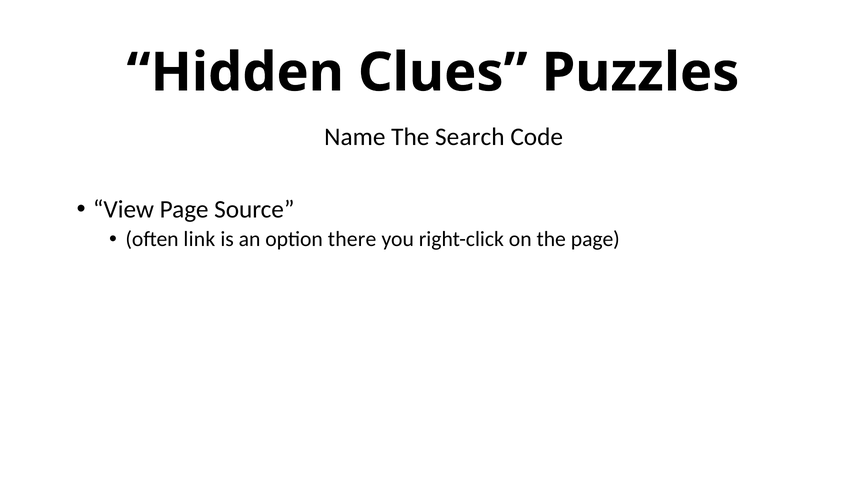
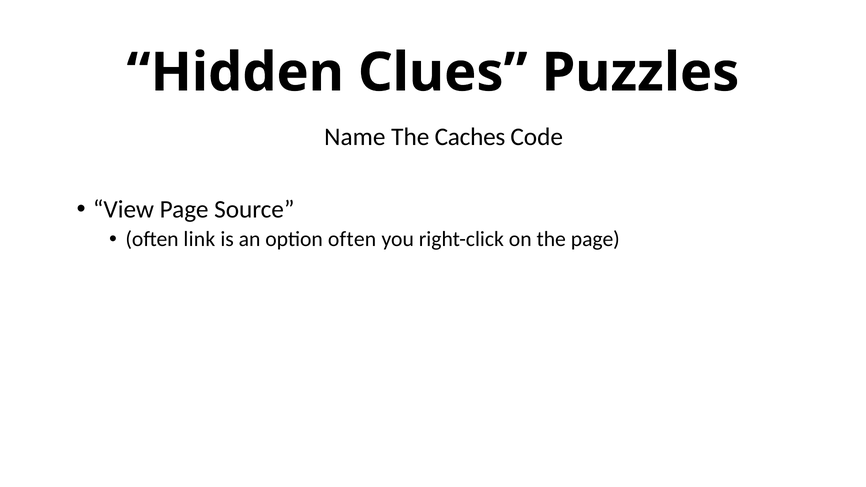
Search: Search -> Caches (470, 137)
option there: there -> often (352, 239)
